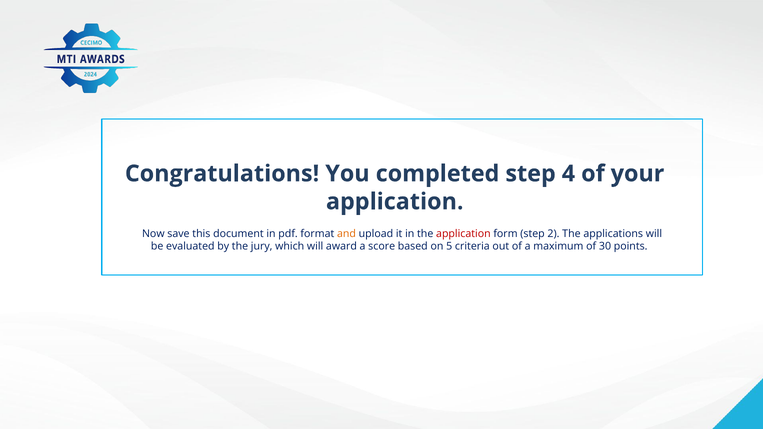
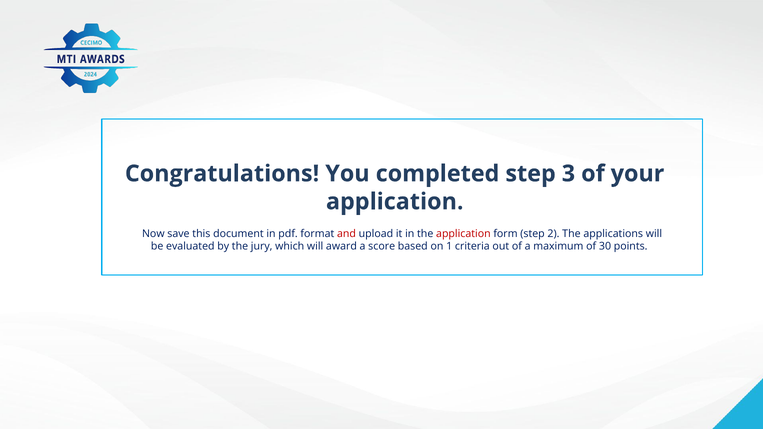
4: 4 -> 3 (568, 174)
and colour: orange -> red (346, 234)
5: 5 -> 1 (449, 247)
